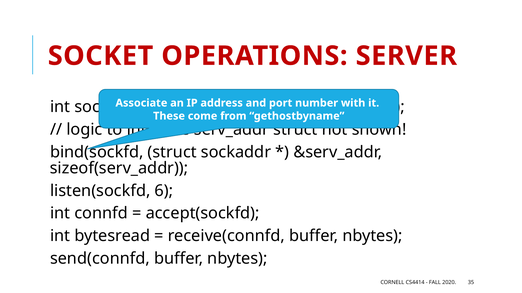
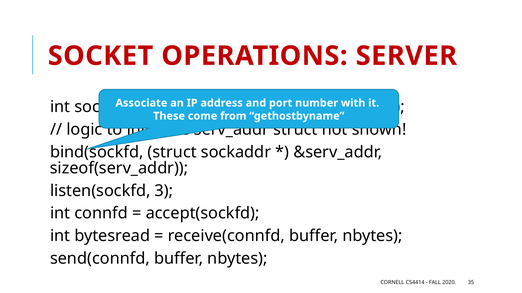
6: 6 -> 3 (164, 191)
